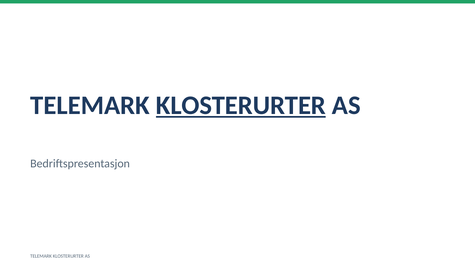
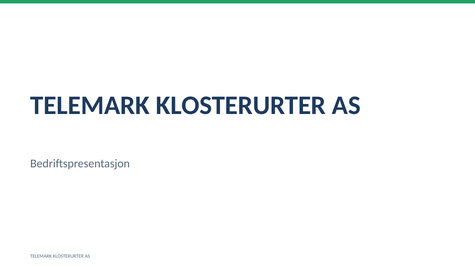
KLOSTERURTER underline: present -> none (241, 105)
